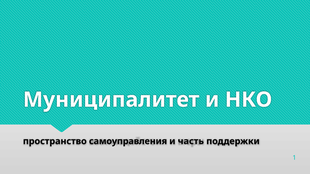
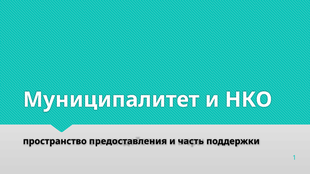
самоуправления: самоуправления -> предоставления (128, 141)
